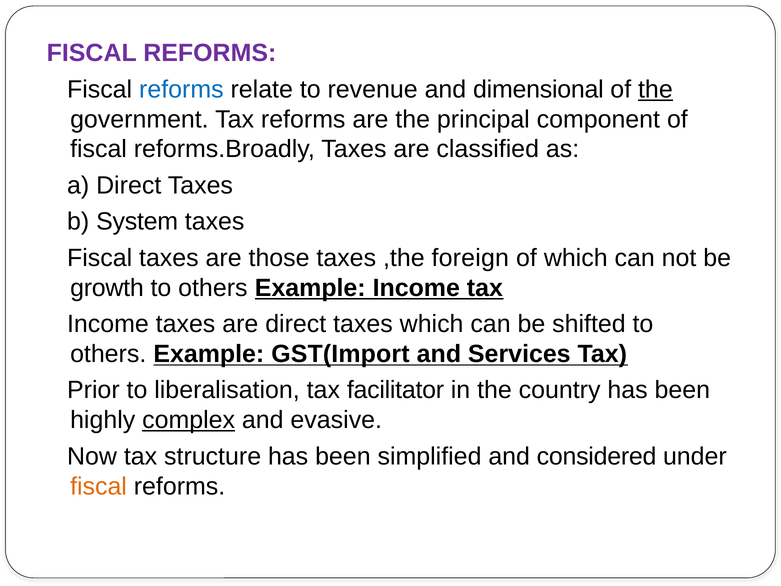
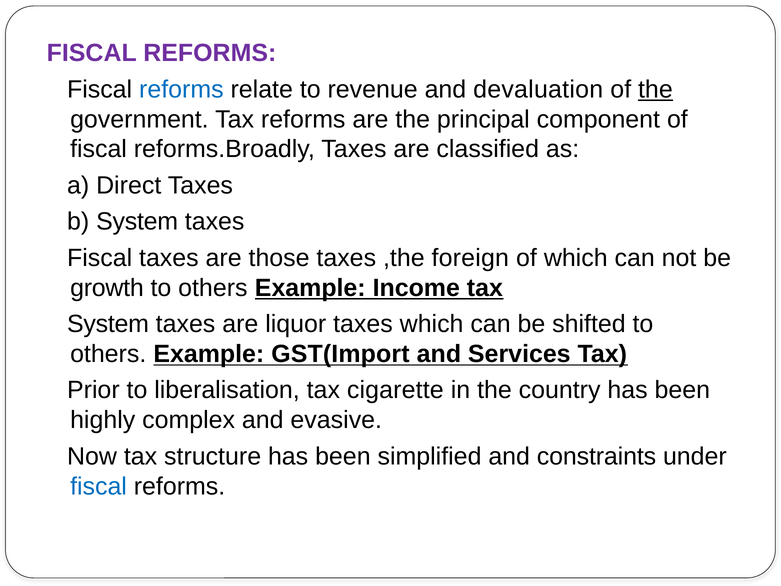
dimensional: dimensional -> devaluation (538, 89)
Income: Income -> System (108, 324)
are direct: direct -> liquor (296, 324)
facilitator: facilitator -> cigarette (395, 390)
complex underline: present -> none (189, 420)
considered: considered -> constraints (596, 456)
fiscal colour: orange -> blue (99, 486)
